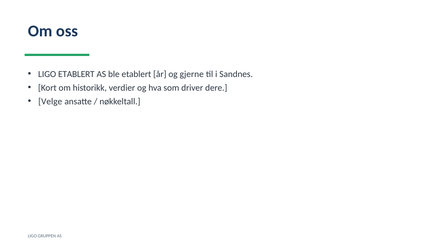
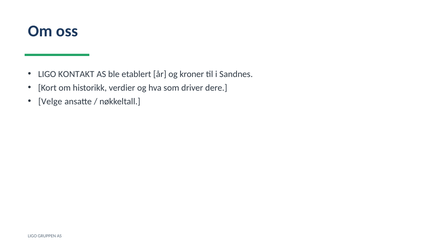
LIGO ETABLERT: ETABLERT -> KONTAKT (76, 74)
gjerne: gjerne -> kroner (192, 74)
